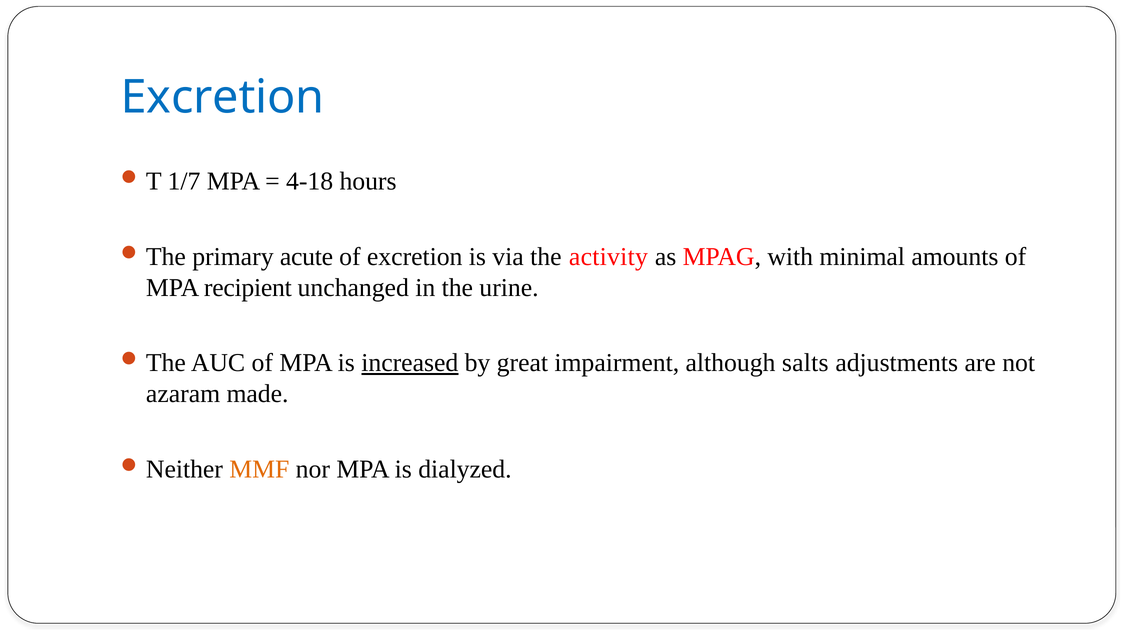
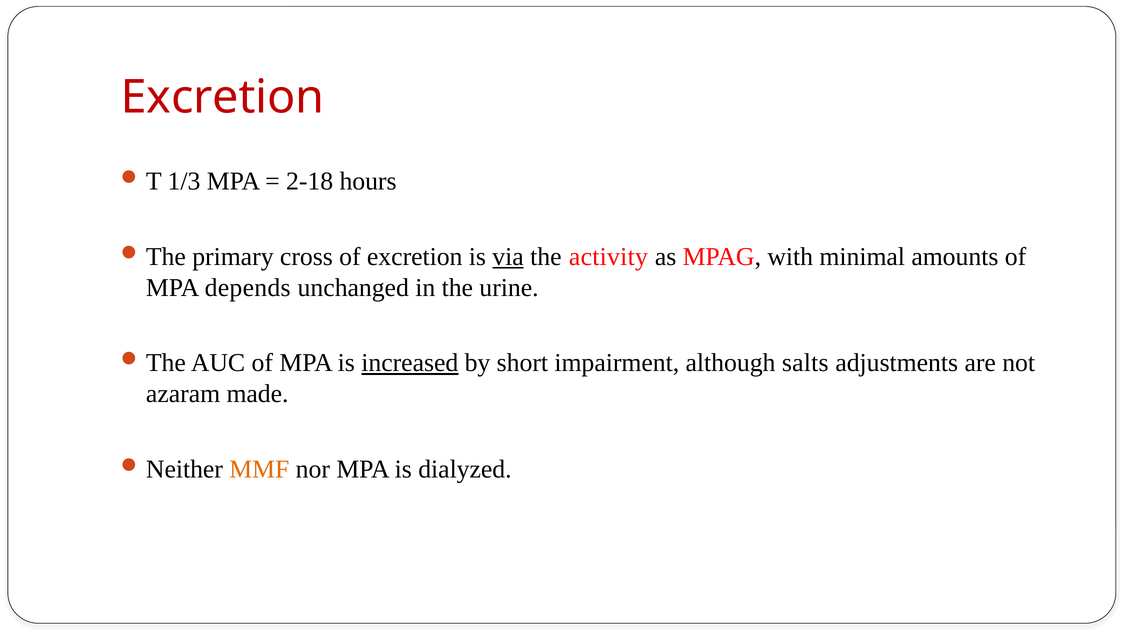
Excretion colour: blue -> red (222, 97)
1/7: 1/7 -> 1/3 (184, 182)
4-18: 4-18 -> 2-18 (310, 182)
acute: acute -> cross (306, 257)
via underline: none -> present (508, 257)
recipient: recipient -> depends (248, 288)
great: great -> short (522, 363)
